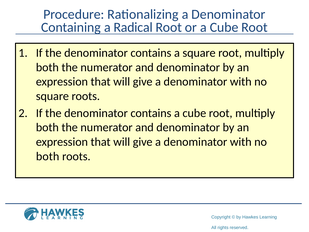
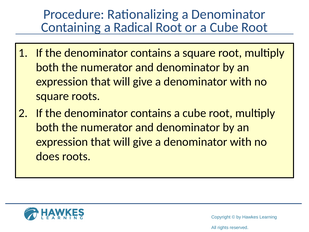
both: both -> does (48, 156)
